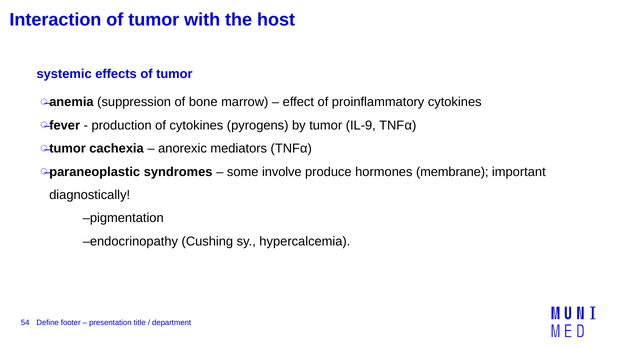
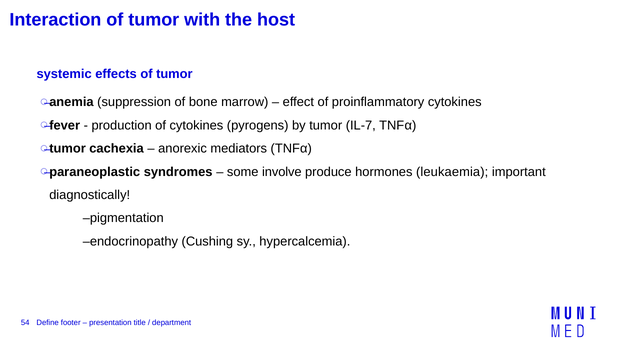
IL-9: IL-9 -> IL-7 (361, 125)
membrane: membrane -> leukaemia (452, 172)
